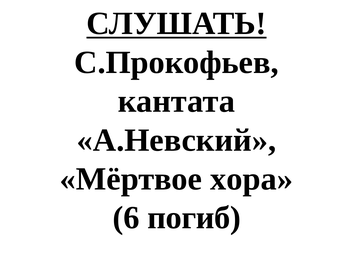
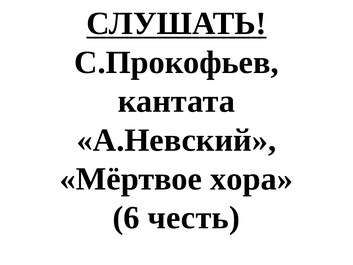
погиб: погиб -> честь (194, 218)
